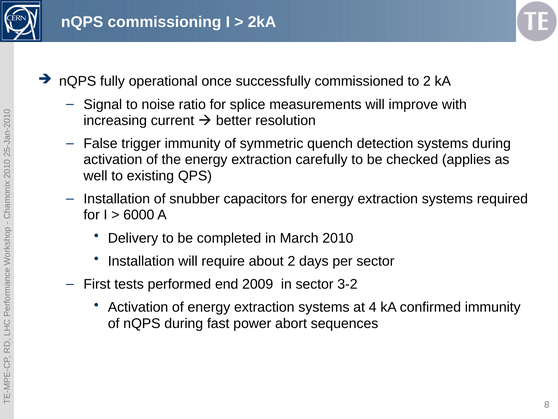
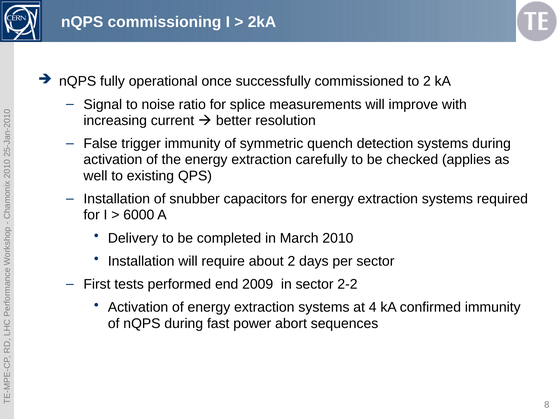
3-2: 3-2 -> 2-2 (347, 284)
